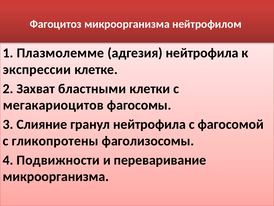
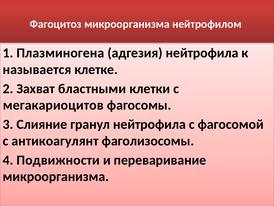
Плазмолемме: Плазмолемме -> Плазминогена (60, 53)
экспрессии: экспрессии -> называется (37, 69)
гликопротены: гликопротены -> антикоагулянт (55, 141)
